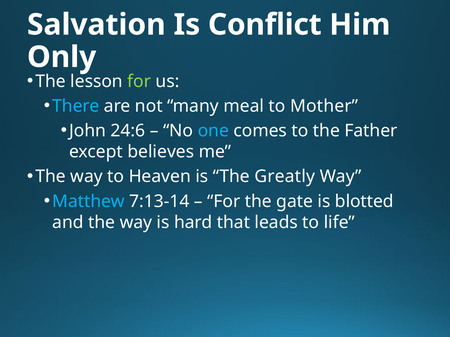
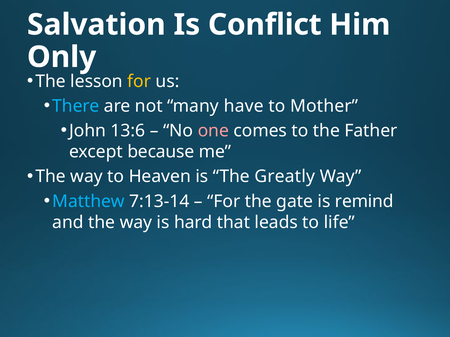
for colour: light green -> yellow (139, 81)
meal: meal -> have (244, 106)
24:6: 24:6 -> 13:6 (128, 131)
one colour: light blue -> pink (213, 131)
believes: believes -> because (161, 152)
blotted: blotted -> remind (364, 202)
